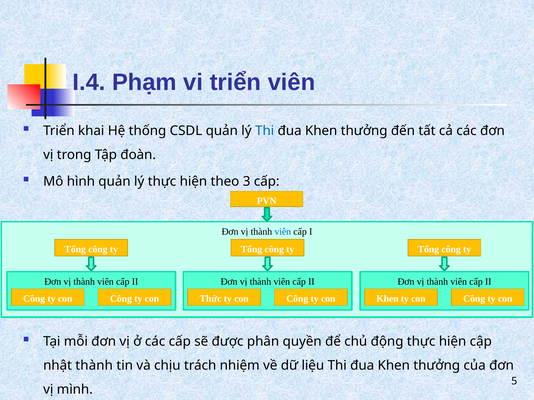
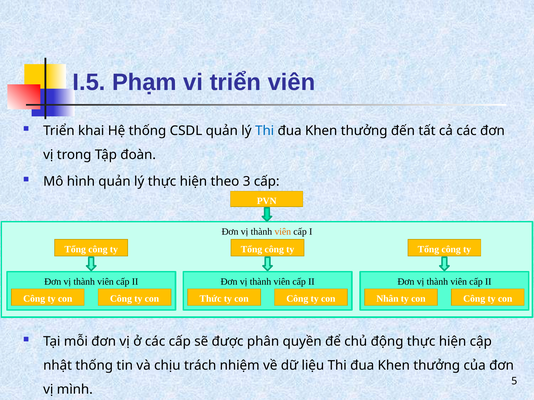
I.4: I.4 -> I.5 (89, 83)
viên colour: blue -> orange (283, 232)
Khen: Khen -> Nhân (387, 299)
nhật thành: thành -> thống (94, 366)
